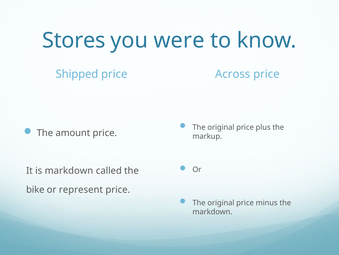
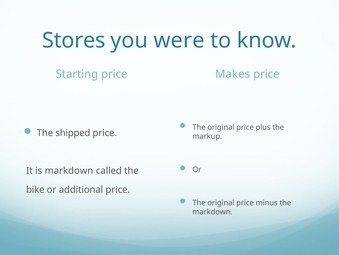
Shipped: Shipped -> Starting (77, 74)
Across: Across -> Makes (233, 74)
amount: amount -> shipped (73, 133)
represent: represent -> additional (81, 189)
